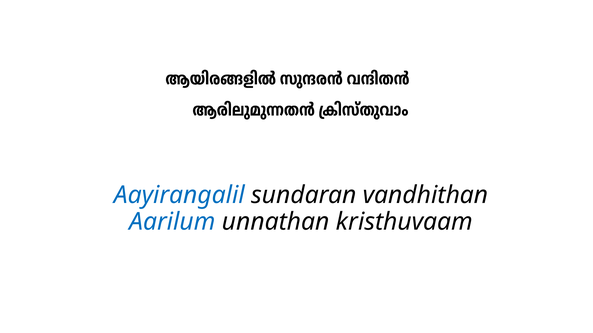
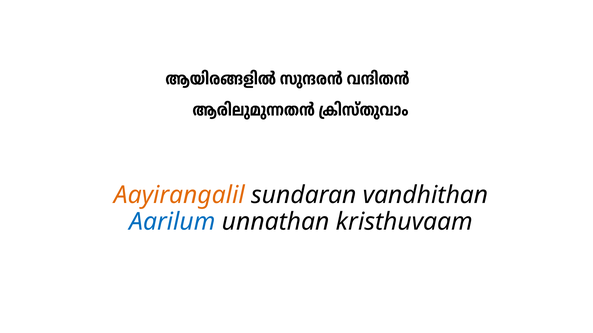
Aayirangalil colour: blue -> orange (179, 195)
